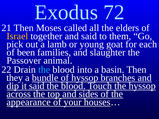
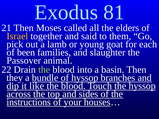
72: 72 -> 81 (114, 12)
the colour: light blue -> light green (44, 70)
it said: said -> like (37, 86)
appearance: appearance -> instructions (29, 102)
